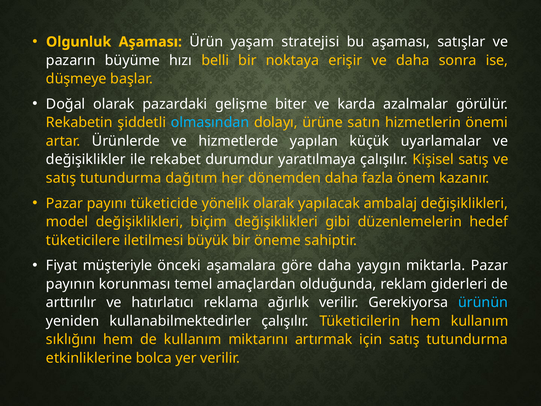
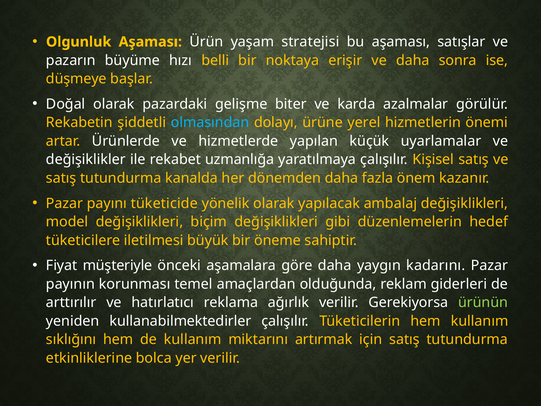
satın: satın -> yerel (364, 123)
durumdur: durumdur -> uzmanlığa (240, 160)
dağıtım: dağıtım -> kanalda (192, 178)
miktarla: miktarla -> kadarını (436, 265)
ürünün colour: light blue -> light green (483, 302)
